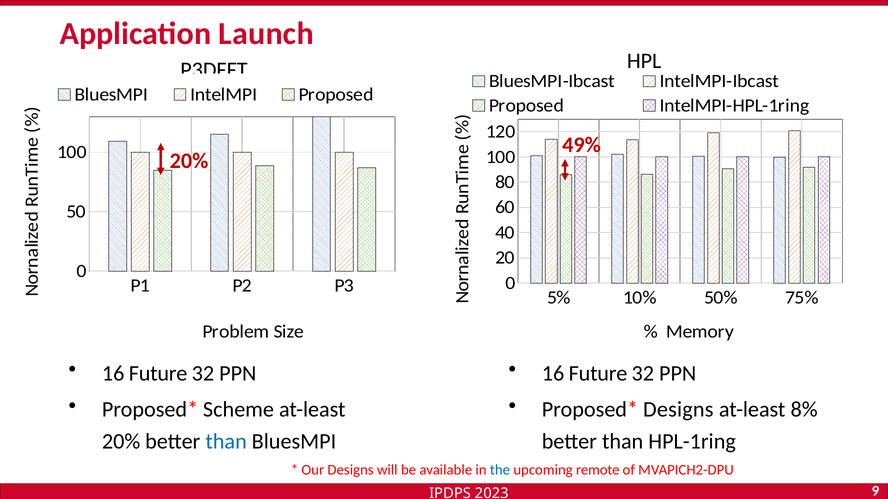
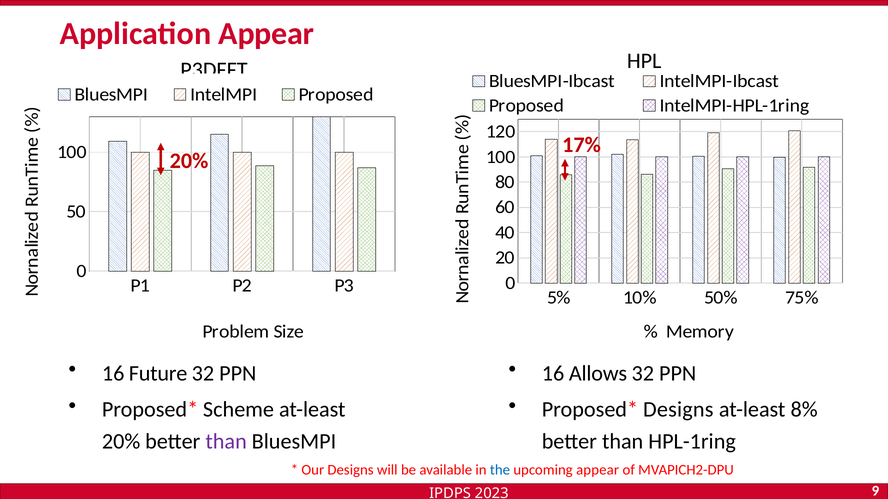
Application Launch: Launch -> Appear (266, 34)
49%: 49% -> 17% (581, 145)
Future: Future -> Allows (598, 374)
than colour: blue -> purple (226, 442)
upcoming remote: remote -> appear (598, 470)
